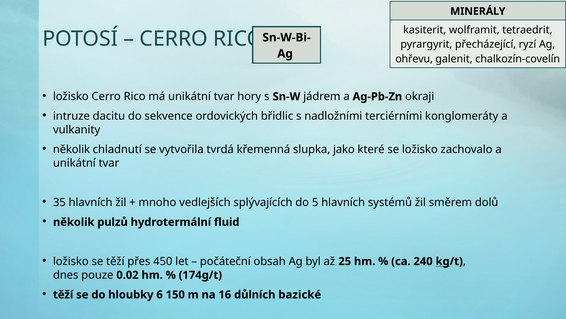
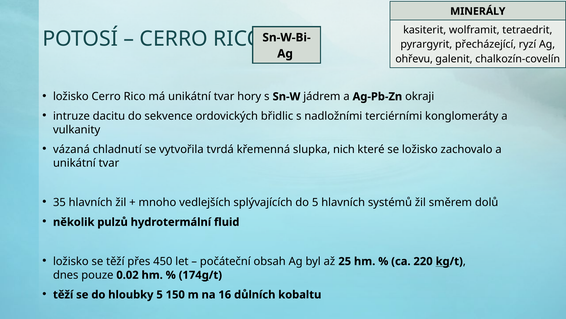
několik: několik -> vázaná (71, 149)
jako: jako -> nich (344, 149)
240: 240 -> 220 (423, 261)
hloubky 6: 6 -> 5 (160, 294)
bazické: bazické -> kobaltu (300, 294)
